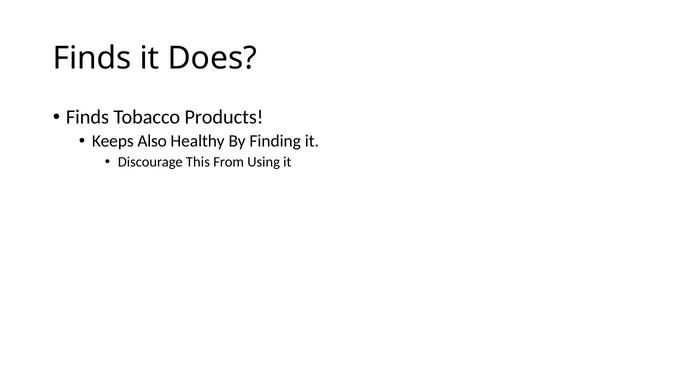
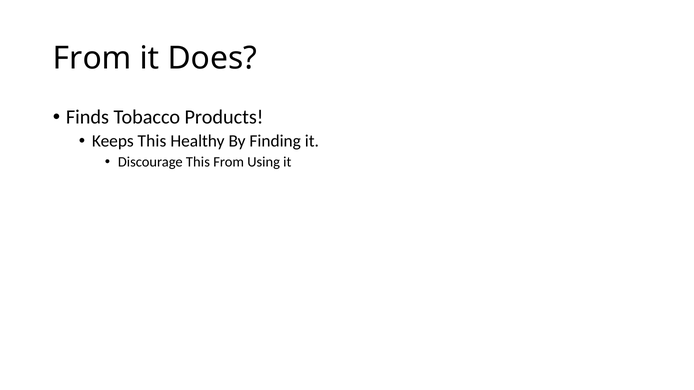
Finds: Finds -> From (92, 58)
Keeps Also: Also -> This (152, 141)
